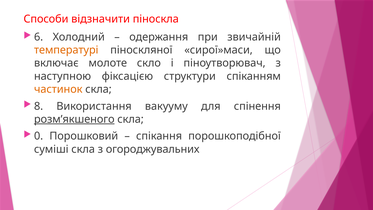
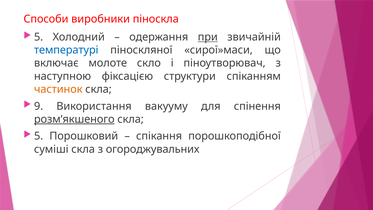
відзначити: відзначити -> виробники (101, 19)
6: 6 -> 5 (39, 37)
при underline: none -> present (208, 37)
температурі colour: orange -> blue (66, 50)
8: 8 -> 9 (39, 106)
0: 0 -> 5 (39, 136)
